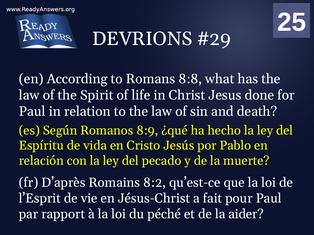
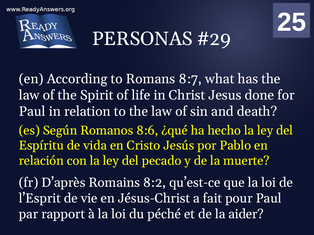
DEVRIONS: DEVRIONS -> PERSONAS (142, 39)
8:8: 8:8 -> 8:7 (190, 79)
8:9: 8:9 -> 8:6 (147, 131)
